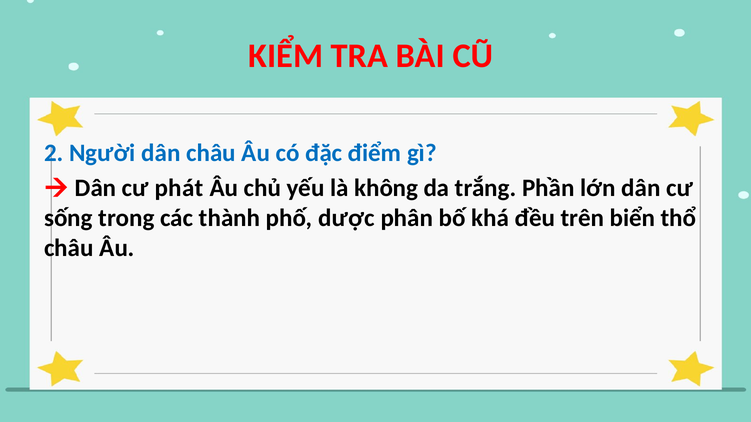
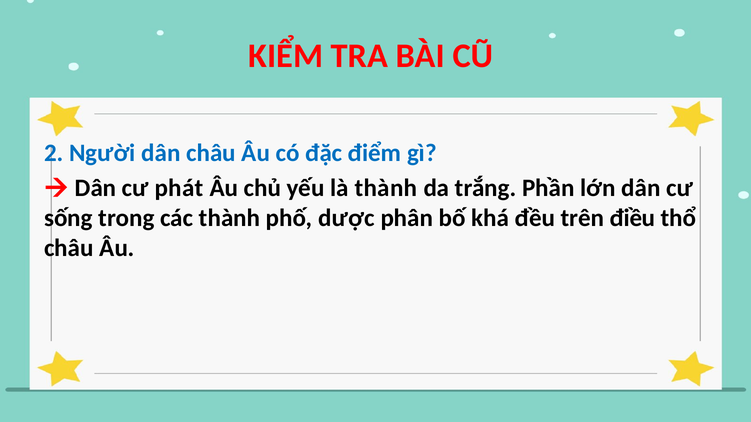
là không: không -> thành (386, 188)
biển: biển -> điều (633, 218)
